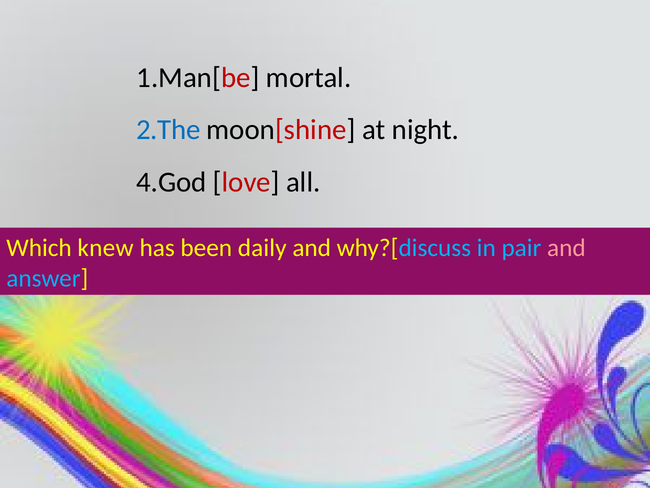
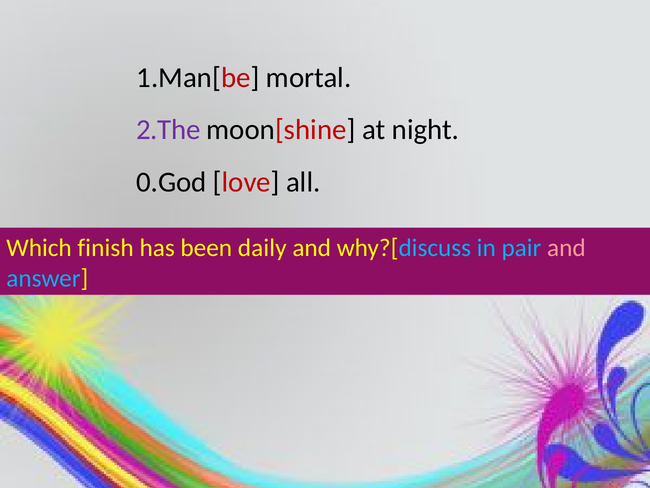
2.The colour: blue -> purple (168, 130)
4.God: 4.God -> 0.God (171, 182)
knew: knew -> finish (106, 248)
